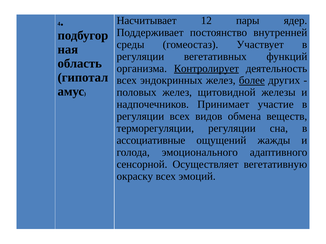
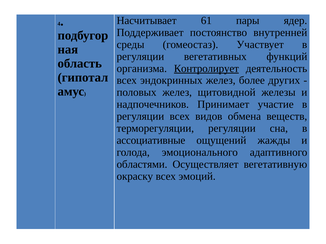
12: 12 -> 61 (206, 21)
более underline: present -> none (252, 81)
сенсорной: сенсорной -> областями (142, 165)
